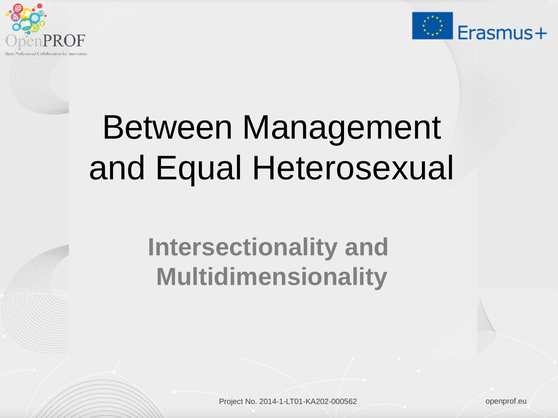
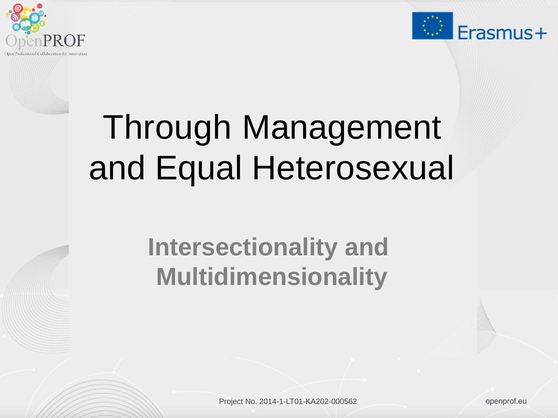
Between: Between -> Through (167, 128)
